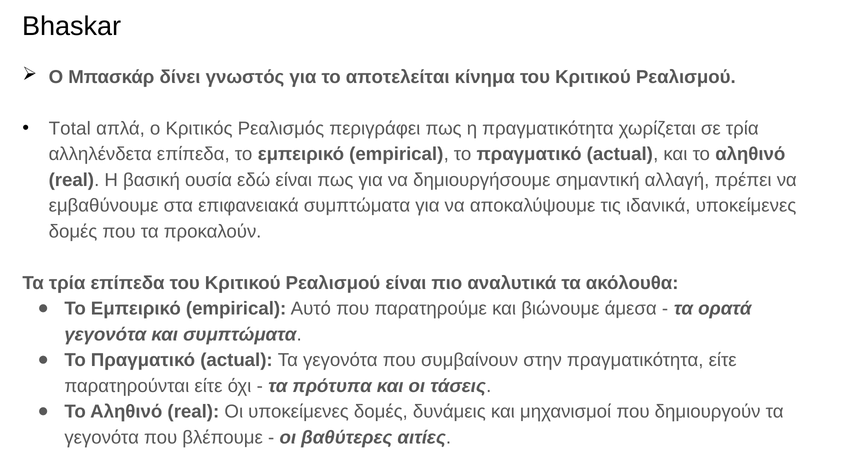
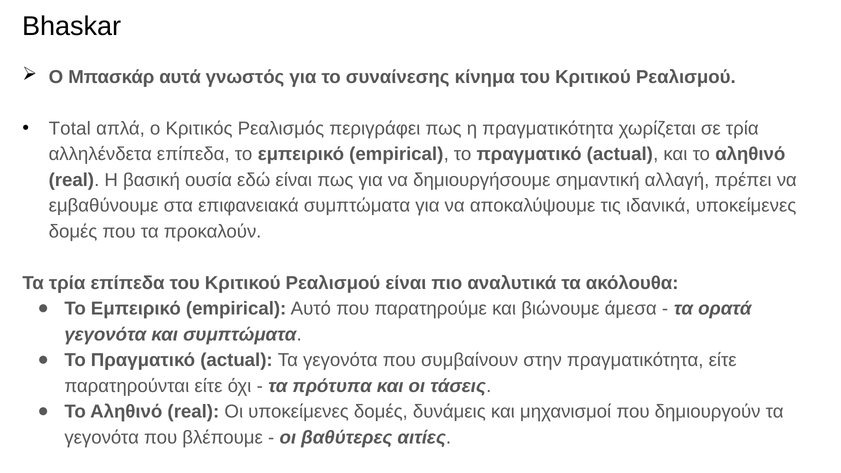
δίνει: δίνει -> αυτά (180, 77)
αποτελείται: αποτελείται -> συναίνεσης (398, 77)
